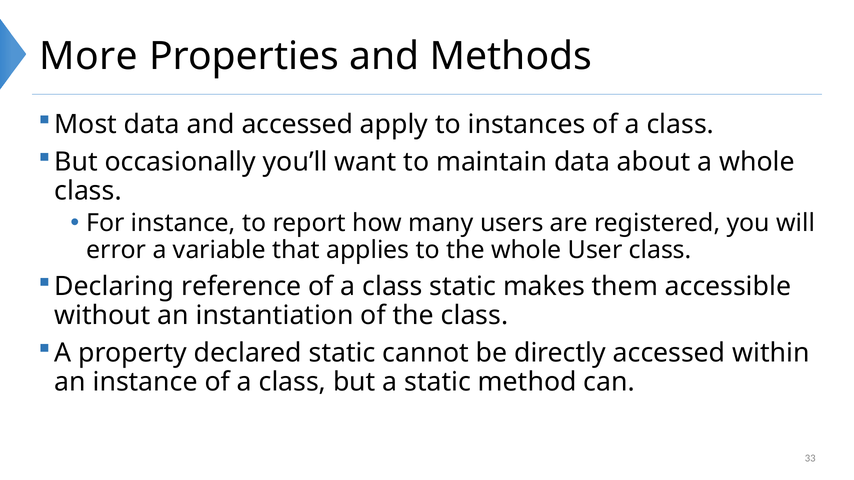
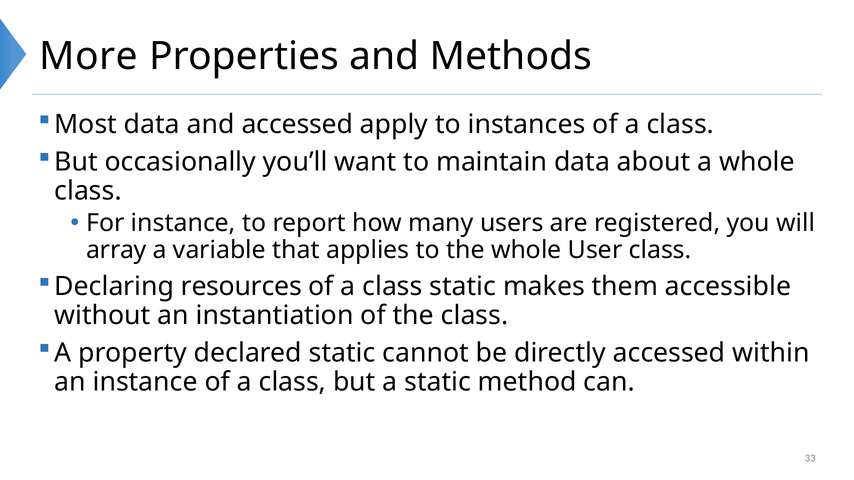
error: error -> array (116, 250)
reference: reference -> resources (241, 287)
